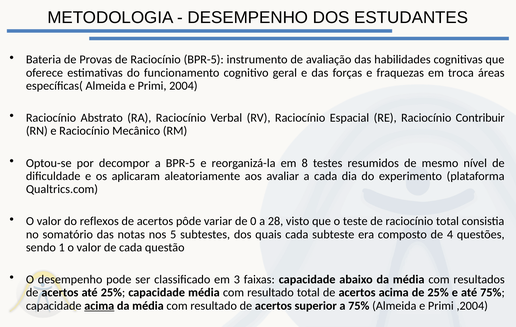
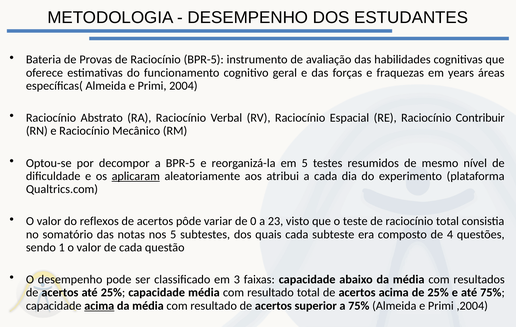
troca: troca -> years (461, 73)
em 8: 8 -> 5 (305, 163)
aplicaram underline: none -> present (136, 176)
avaliar: avaliar -> atribui (283, 176)
28: 28 -> 23 (276, 221)
